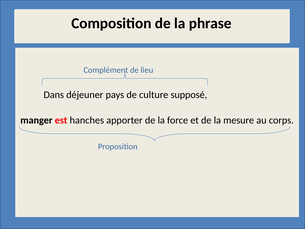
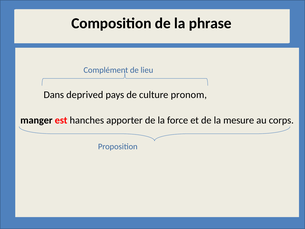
Dans déjeuner: déjeuner -> deprived (85, 95)
supposé: supposé -> pronom (189, 95)
